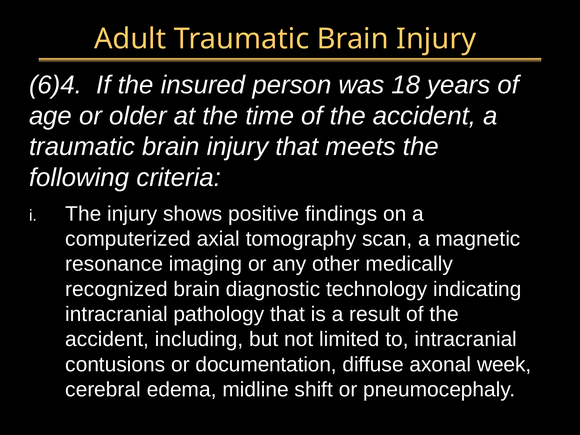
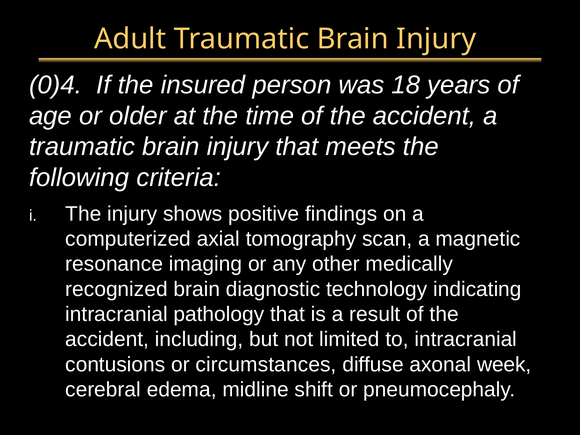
6)4: 6)4 -> 0)4 (55, 85)
documentation: documentation -> circumstances (266, 365)
